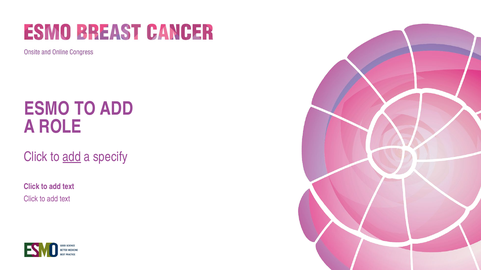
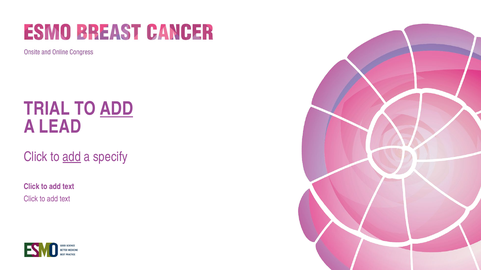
ESMO: ESMO -> TRIAL (47, 109)
ADD underline: none -> present (117, 109)
ROLE: ROLE -> LEAD (60, 127)
